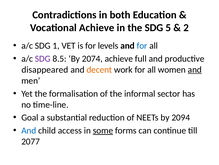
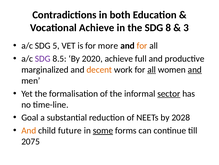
5: 5 -> 8 (168, 28)
2: 2 -> 3 (186, 28)
1: 1 -> 5 (56, 46)
levels: levels -> more (108, 46)
for colour: blue -> orange (142, 46)
2074: 2074 -> 2020 (92, 58)
disappeared: disappeared -> marginalized (45, 69)
all underline: none -> present (152, 69)
sector underline: none -> present (169, 93)
2094: 2094 -> 2028 (181, 117)
And colour: blue -> orange (29, 130)
access: access -> future (70, 130)
2077: 2077 -> 2075 (31, 141)
